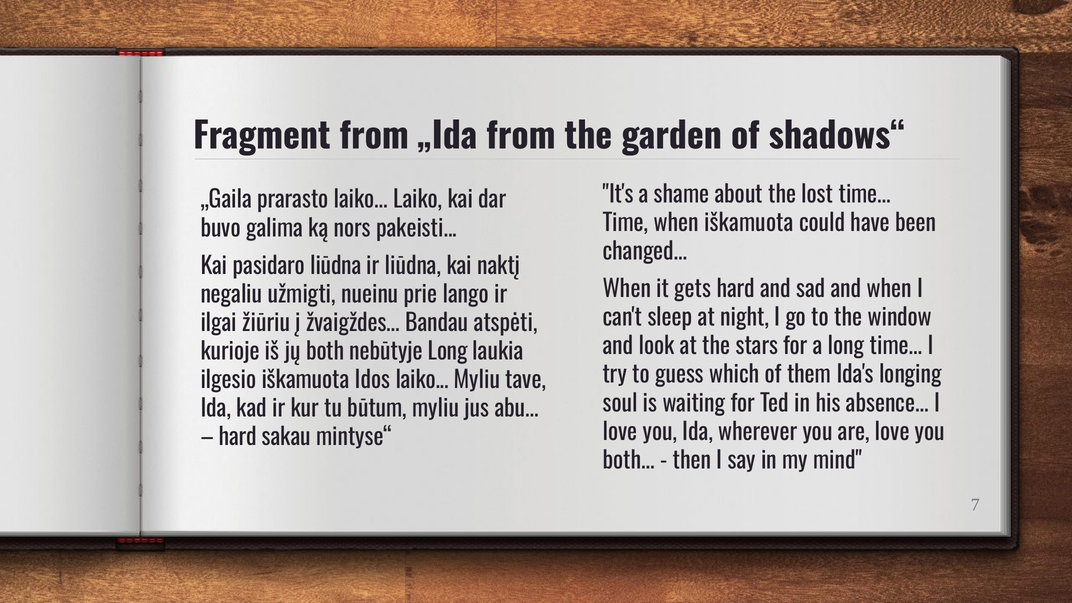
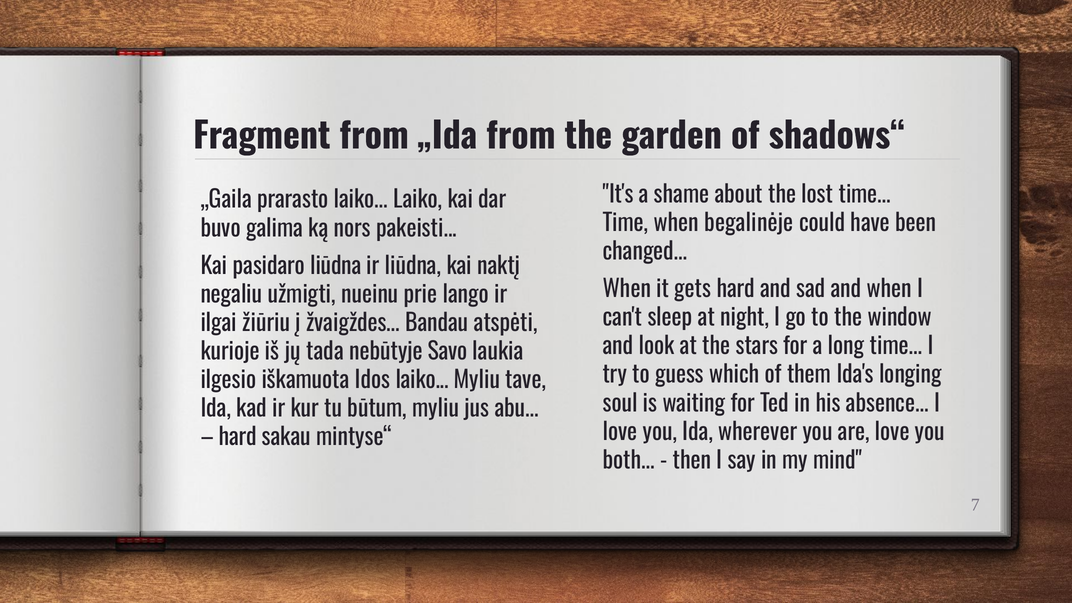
when iškamuota: iškamuota -> begalinėje (749, 223)
jų both: both -> tada (325, 352)
nebūtyje Long: Long -> Savo (448, 352)
